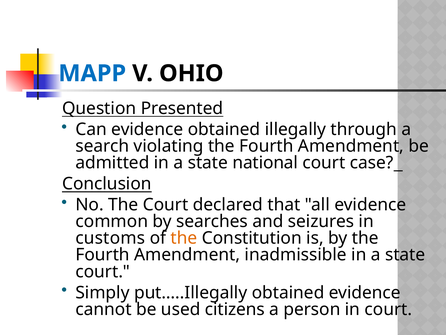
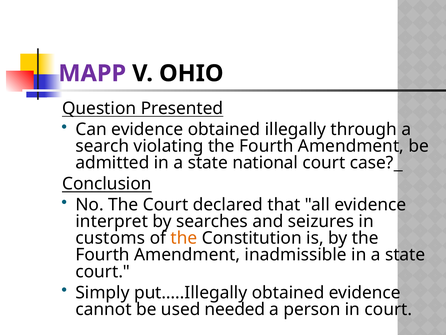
MAPP colour: blue -> purple (92, 73)
common: common -> interpret (112, 221)
citizens: citizens -> needed (235, 309)
